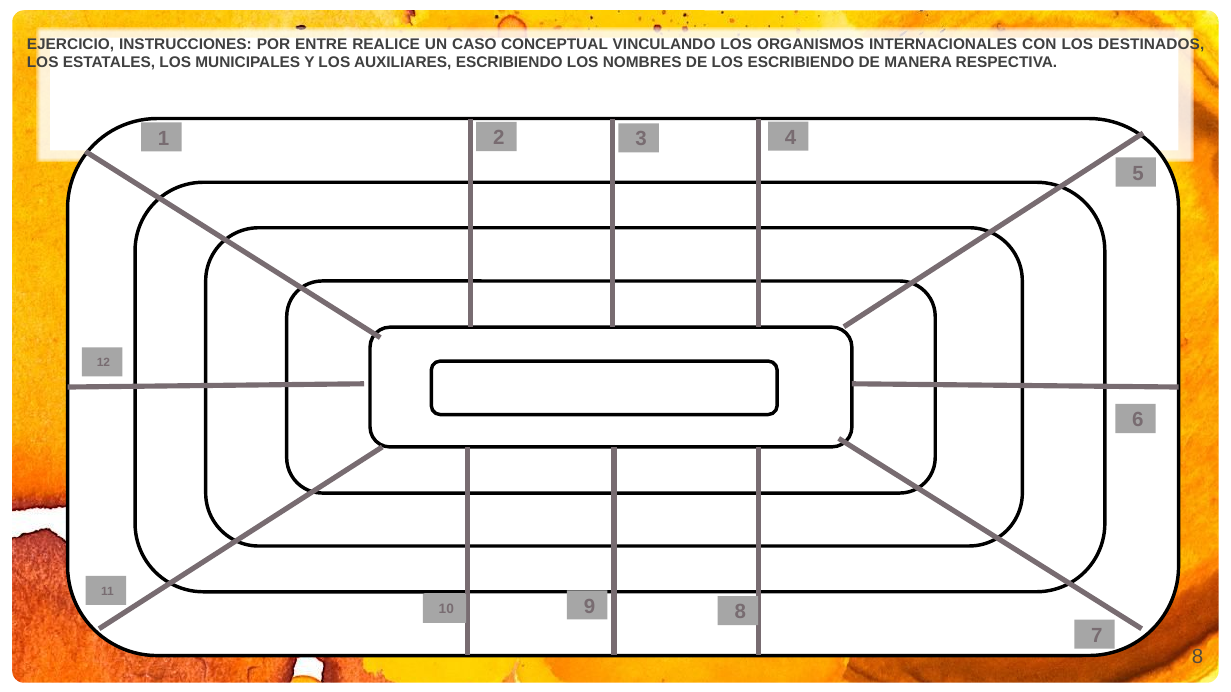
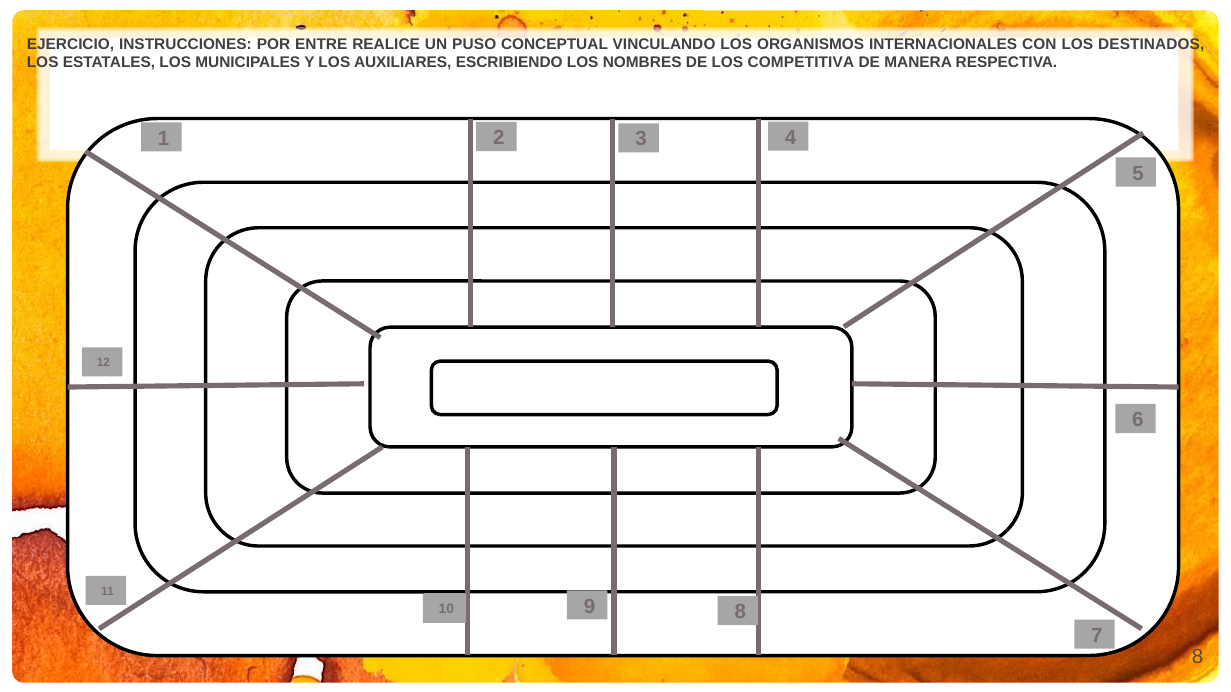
CASO: CASO -> PUSO (474, 44)
LOS ESCRIBIENDO: ESCRIBIENDO -> COMPETITIVA (801, 63)
